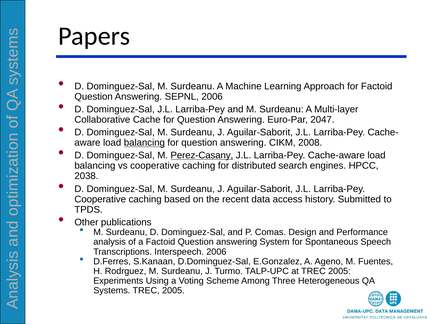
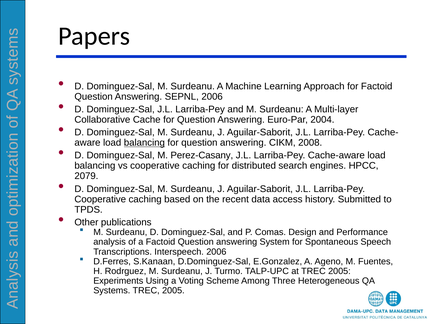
2047: 2047 -> 2004 (322, 120)
Perez-Casany underline: present -> none (202, 155)
2038: 2038 -> 2079 (86, 176)
